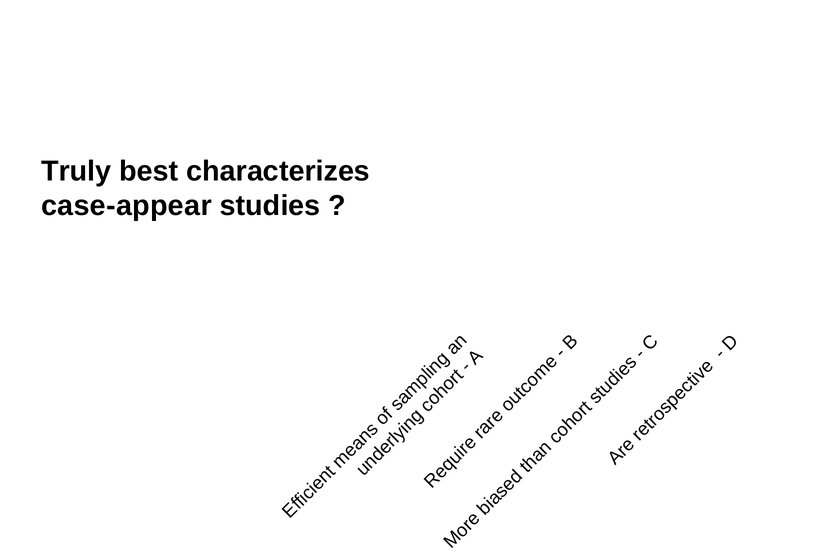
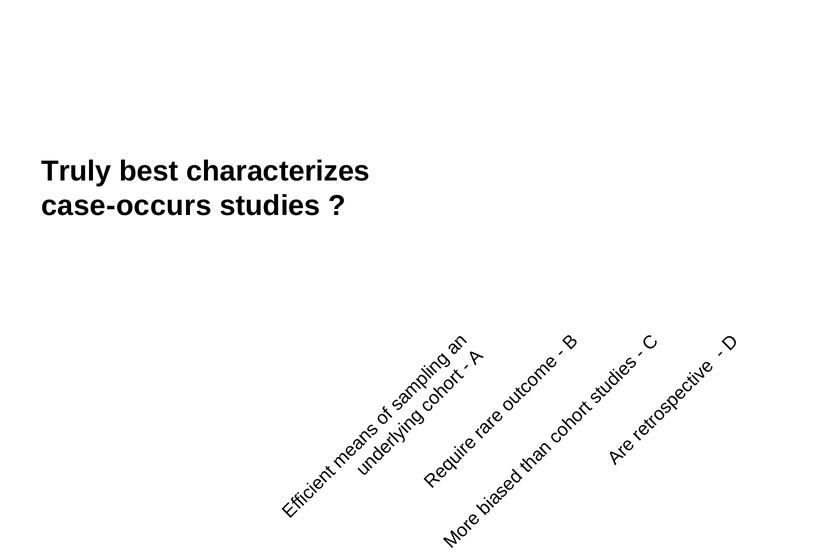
case-appear: case-appear -> case-occurs (126, 206)
